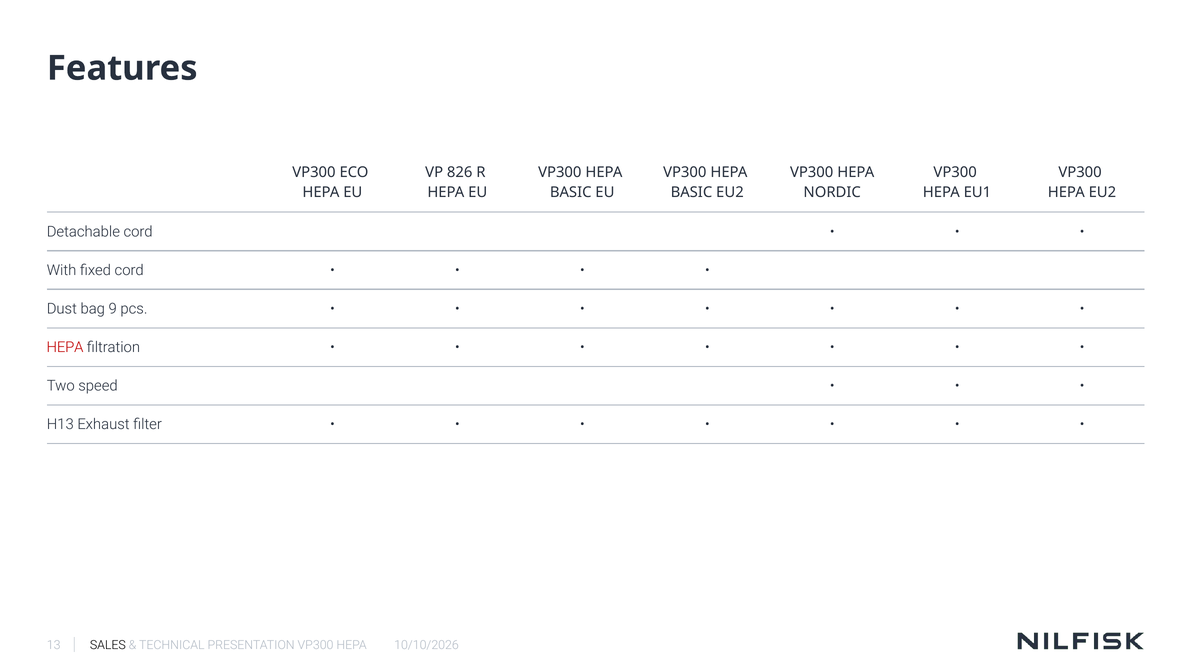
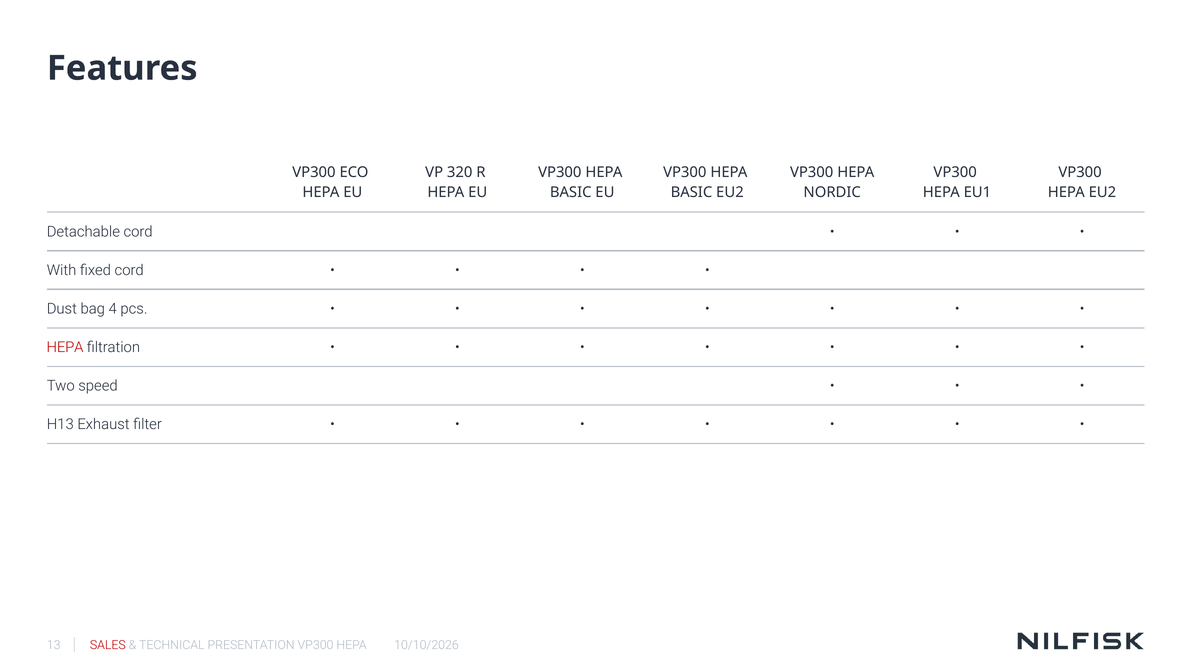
826: 826 -> 320 (460, 172)
9: 9 -> 4 (113, 309)
SALES colour: black -> red (108, 646)
